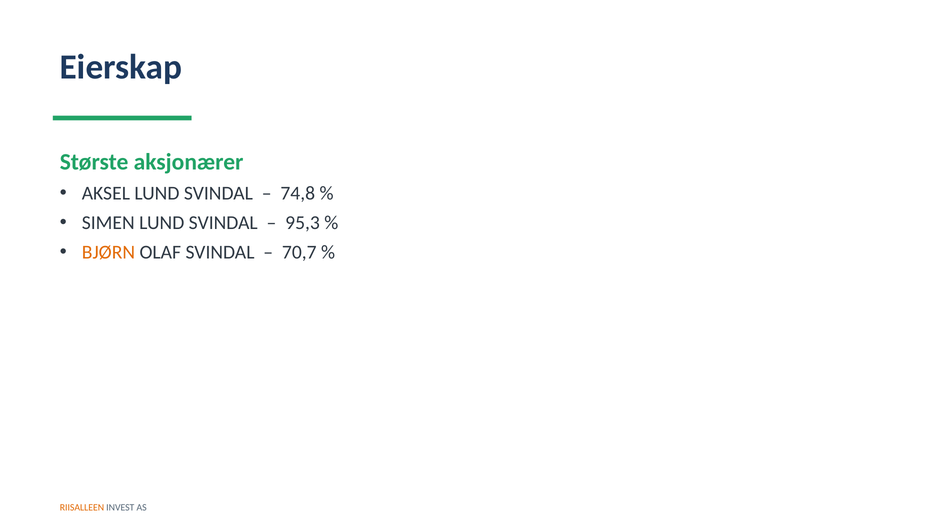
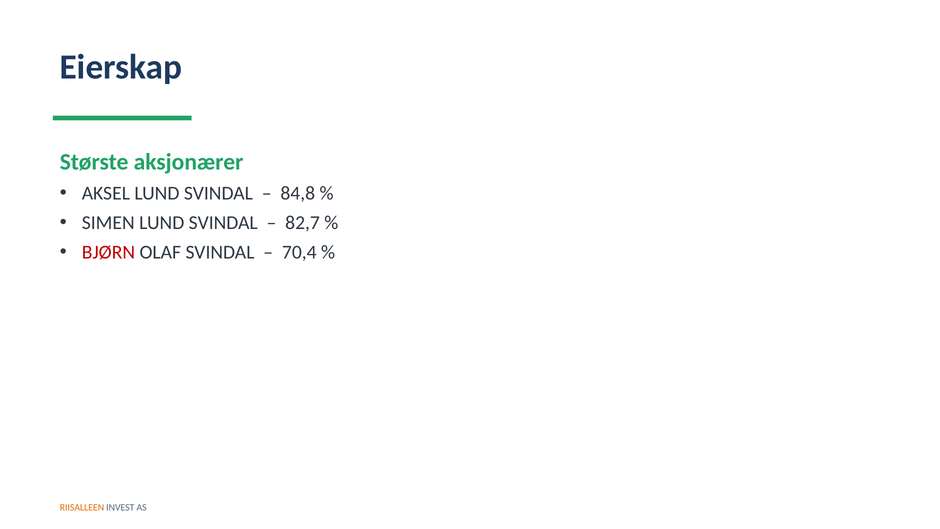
74,8: 74,8 -> 84,8 (298, 193)
95,3: 95,3 -> 82,7 (303, 223)
BJØRN colour: orange -> red (108, 252)
70,7: 70,7 -> 70,4 (299, 252)
